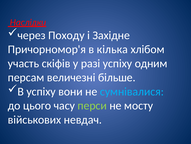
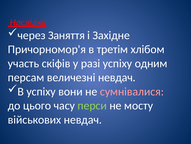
Походу: Походу -> Заняття (66, 35)
кілька: кілька -> третім (112, 49)
величезні більше: більше -> невдач (117, 77)
сумнівалися colour: light blue -> pink (132, 91)
